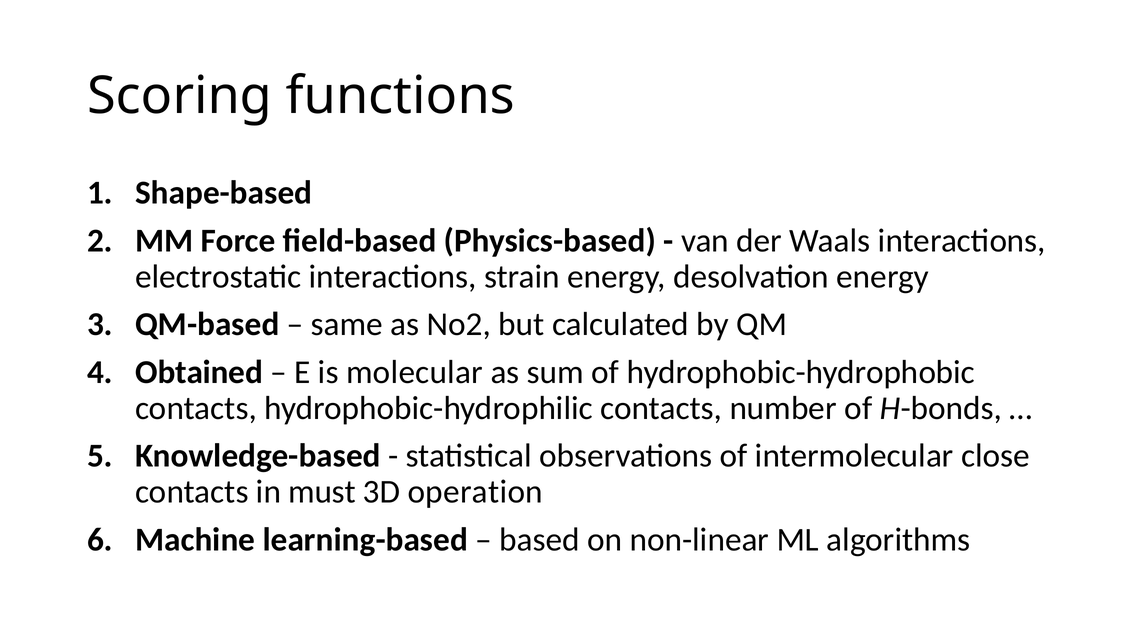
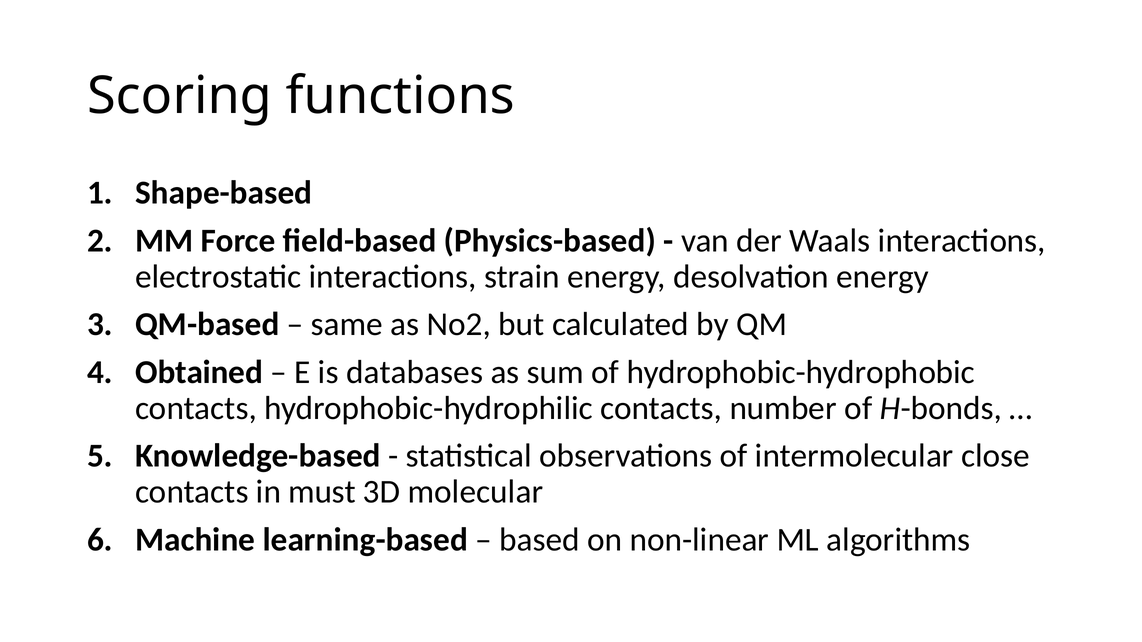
molecular: molecular -> databases (415, 372)
operation: operation -> molecular (475, 492)
